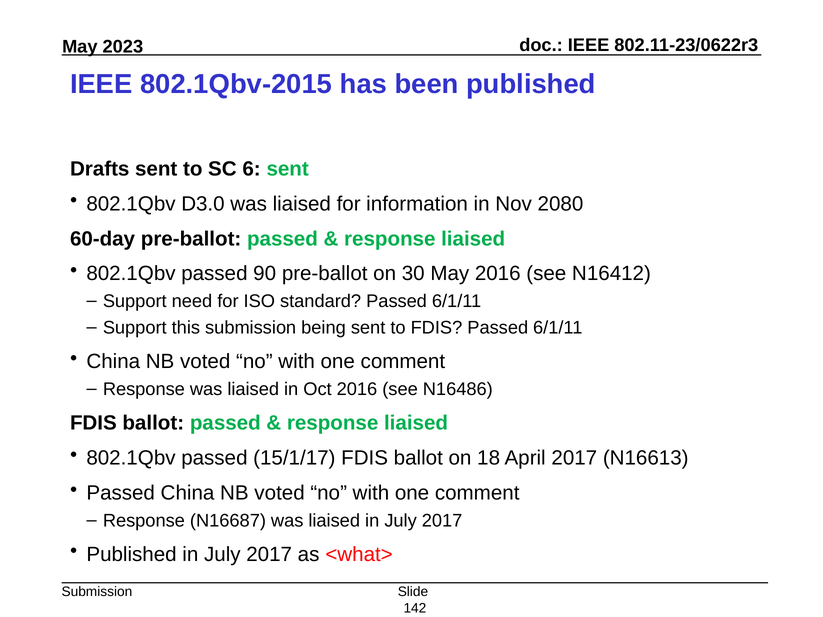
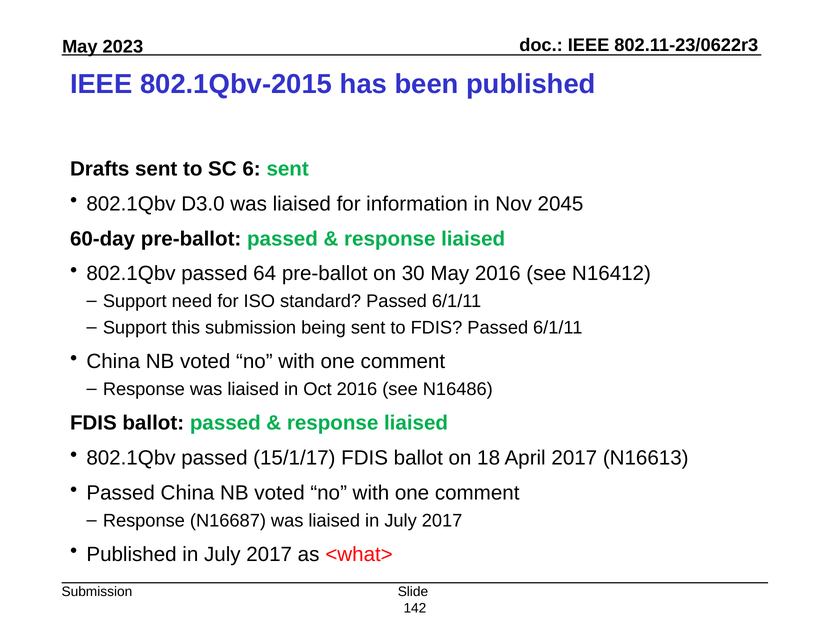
2080: 2080 -> 2045 (560, 204)
90: 90 -> 64 (265, 274)
